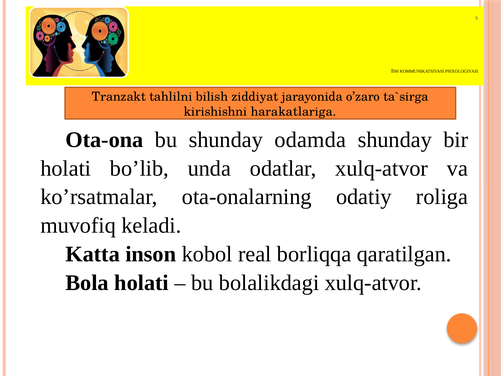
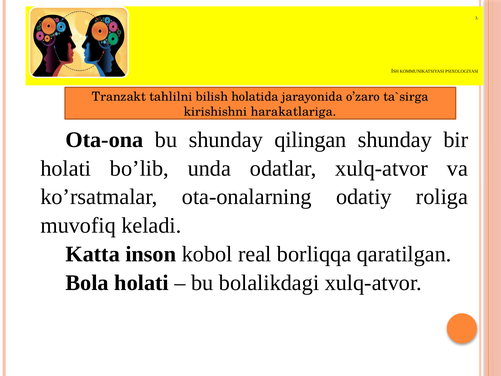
ziddiyat: ziddiyat -> holatida (255, 97)
odamda: odamda -> qilingan (310, 140)
